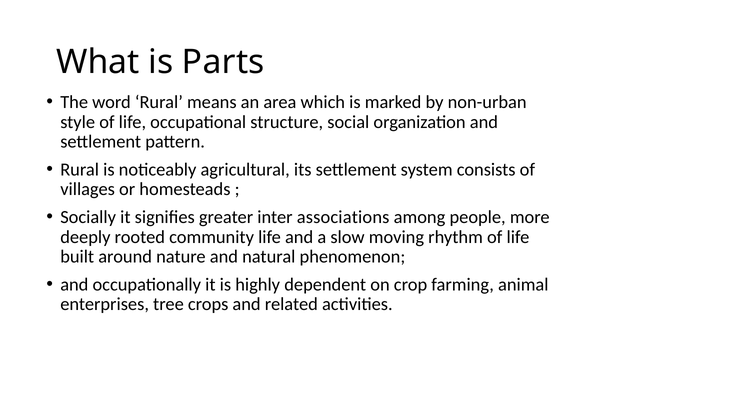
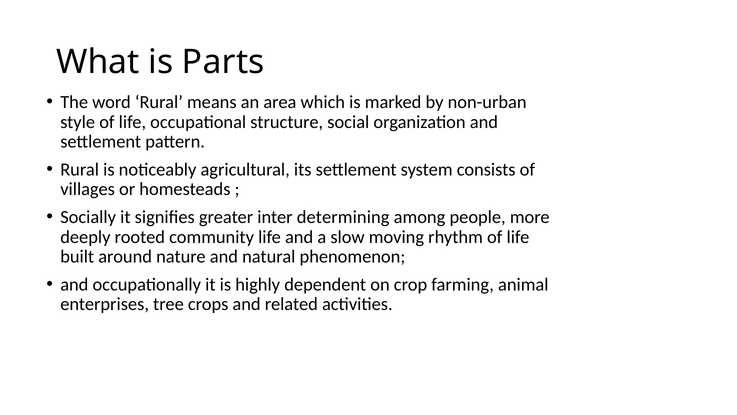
associations: associations -> determining (343, 217)
